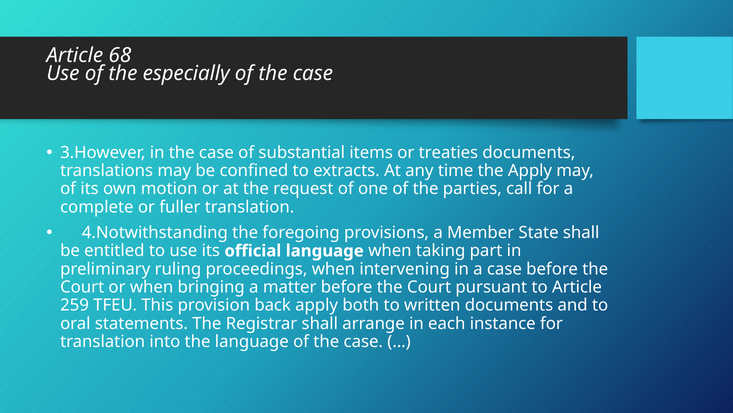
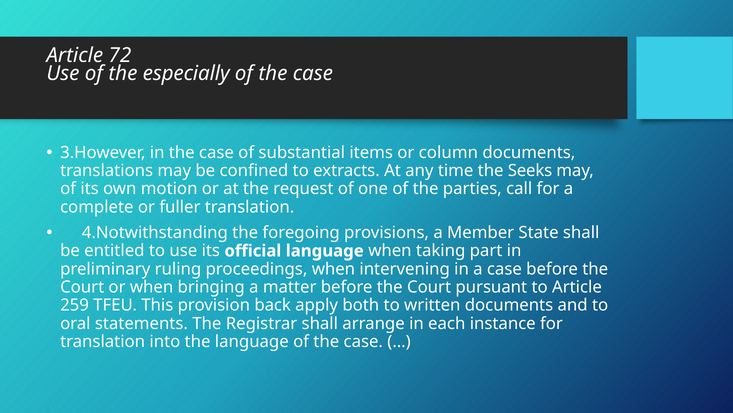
68: 68 -> 72 (120, 55)
treaties: treaties -> column (448, 152)
the Apply: Apply -> Seeks (530, 170)
